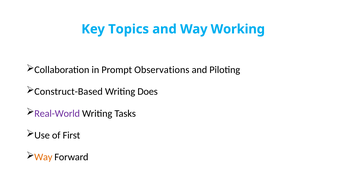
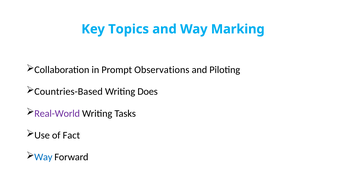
Working: Working -> Marking (238, 29)
Construct-Based: Construct-Based -> Countries-Based (69, 91)
First: First -> Fact (71, 135)
Way colour: orange -> blue (43, 157)
